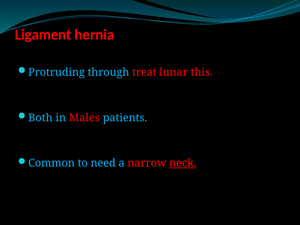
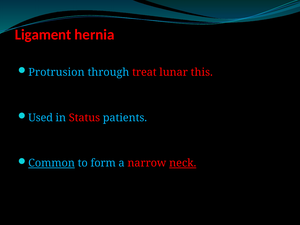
Protruding: Protruding -> Protrusion (56, 72)
Both: Both -> Used (41, 118)
Males: Males -> Status (84, 118)
Common underline: none -> present (52, 163)
need: need -> form (103, 163)
